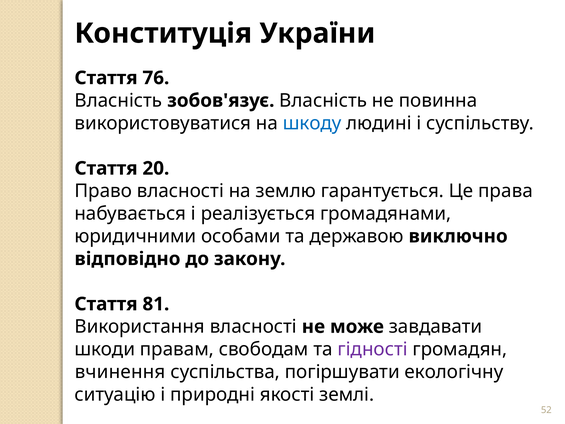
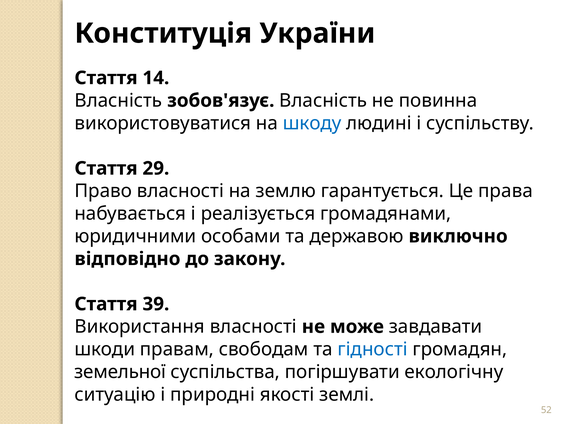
76: 76 -> 14 (156, 78)
20: 20 -> 29 (156, 168)
81: 81 -> 39 (156, 304)
гідності colour: purple -> blue (373, 349)
вчинення: вчинення -> земельної (120, 372)
